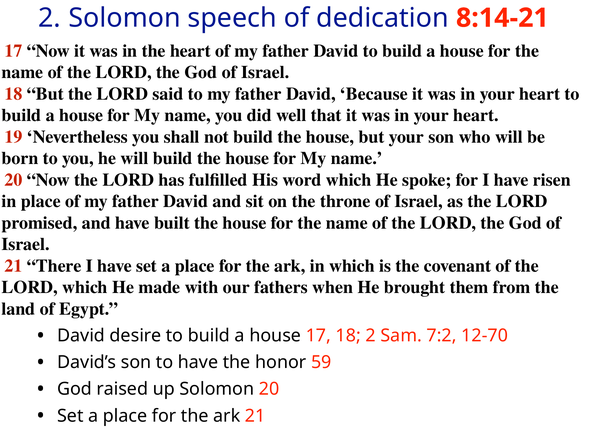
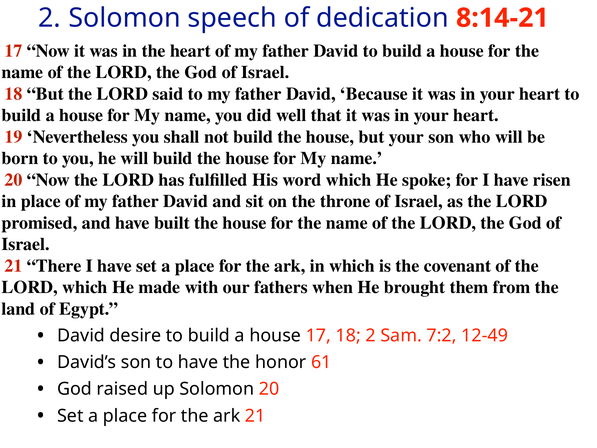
12-70: 12-70 -> 12-49 (485, 335)
59: 59 -> 61 (321, 362)
